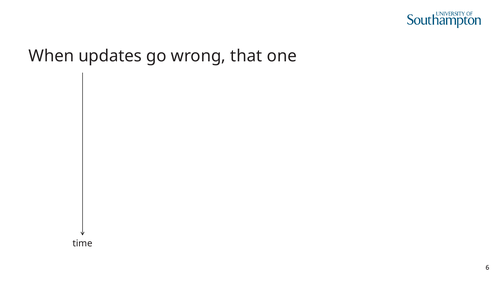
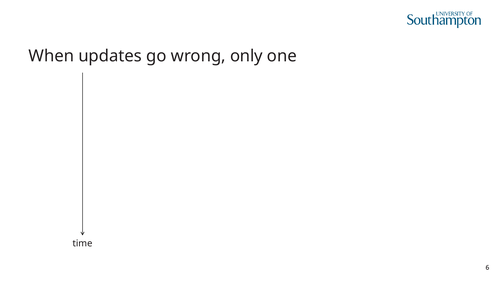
that: that -> only (246, 56)
